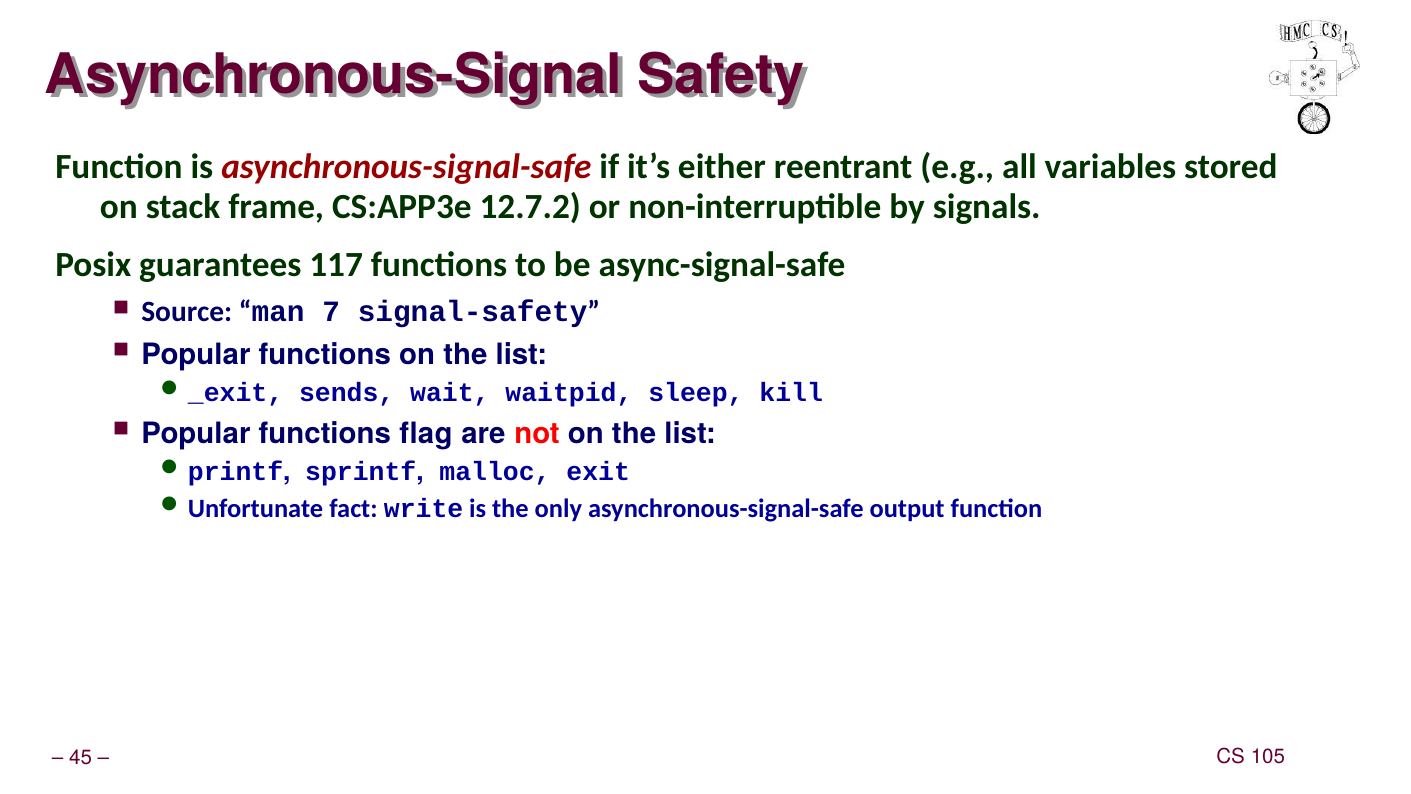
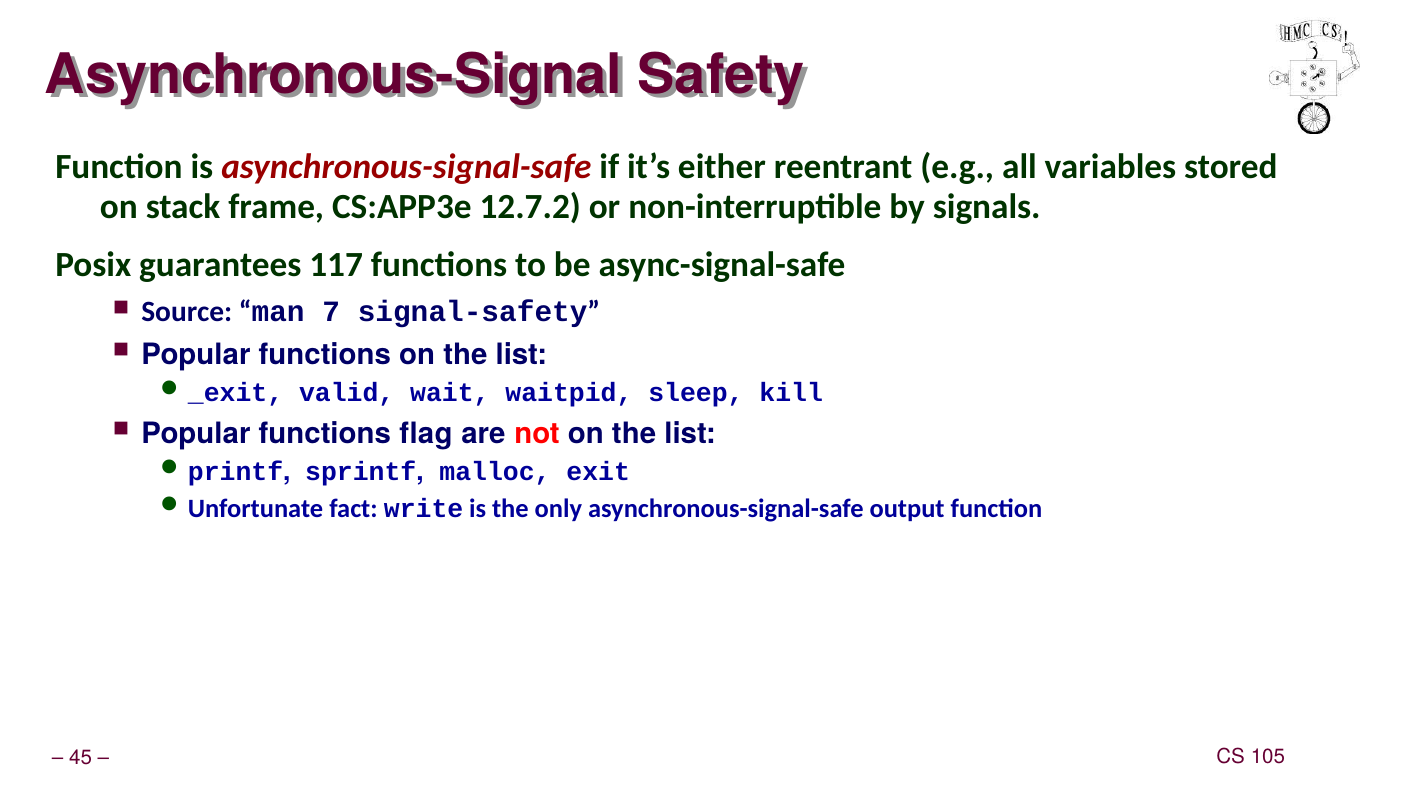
sends: sends -> valid (347, 392)
